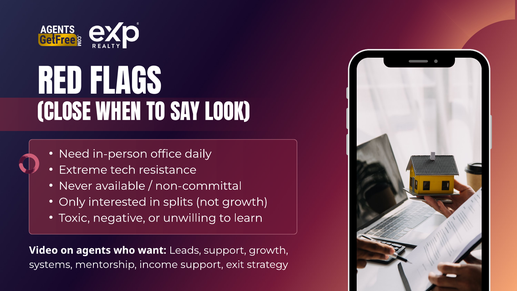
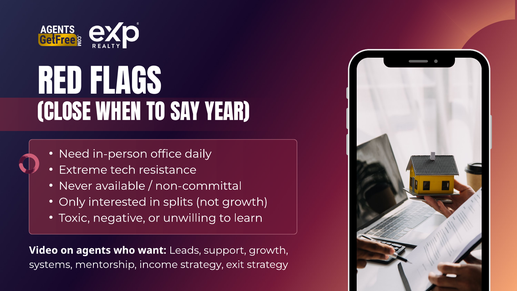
LOOK: LOOK -> YEAR (227, 113)
income support: support -> strategy (202, 264)
